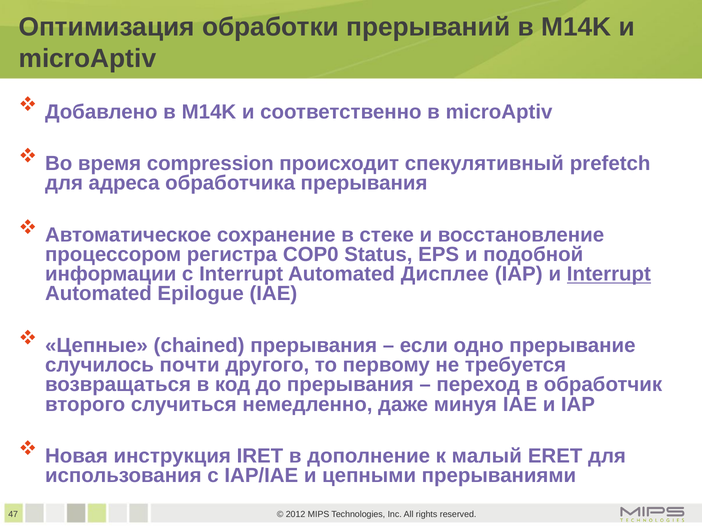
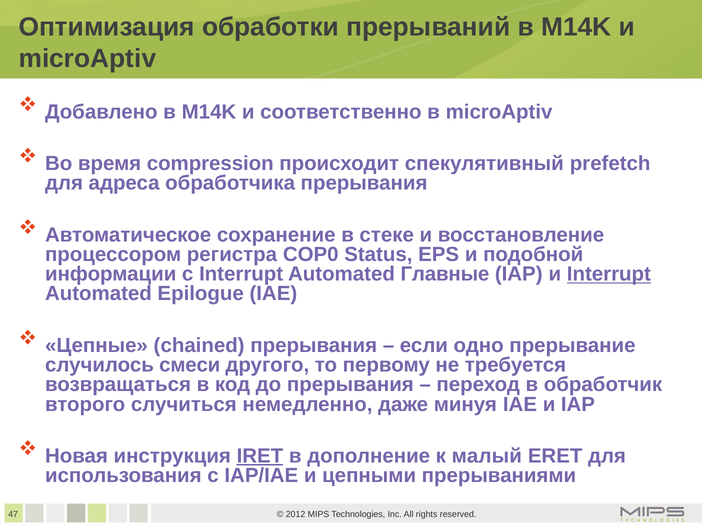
Дисплее: Дисплее -> Главные (445, 274)
почти: почти -> смеси (190, 365)
IRET underline: none -> present (260, 456)
